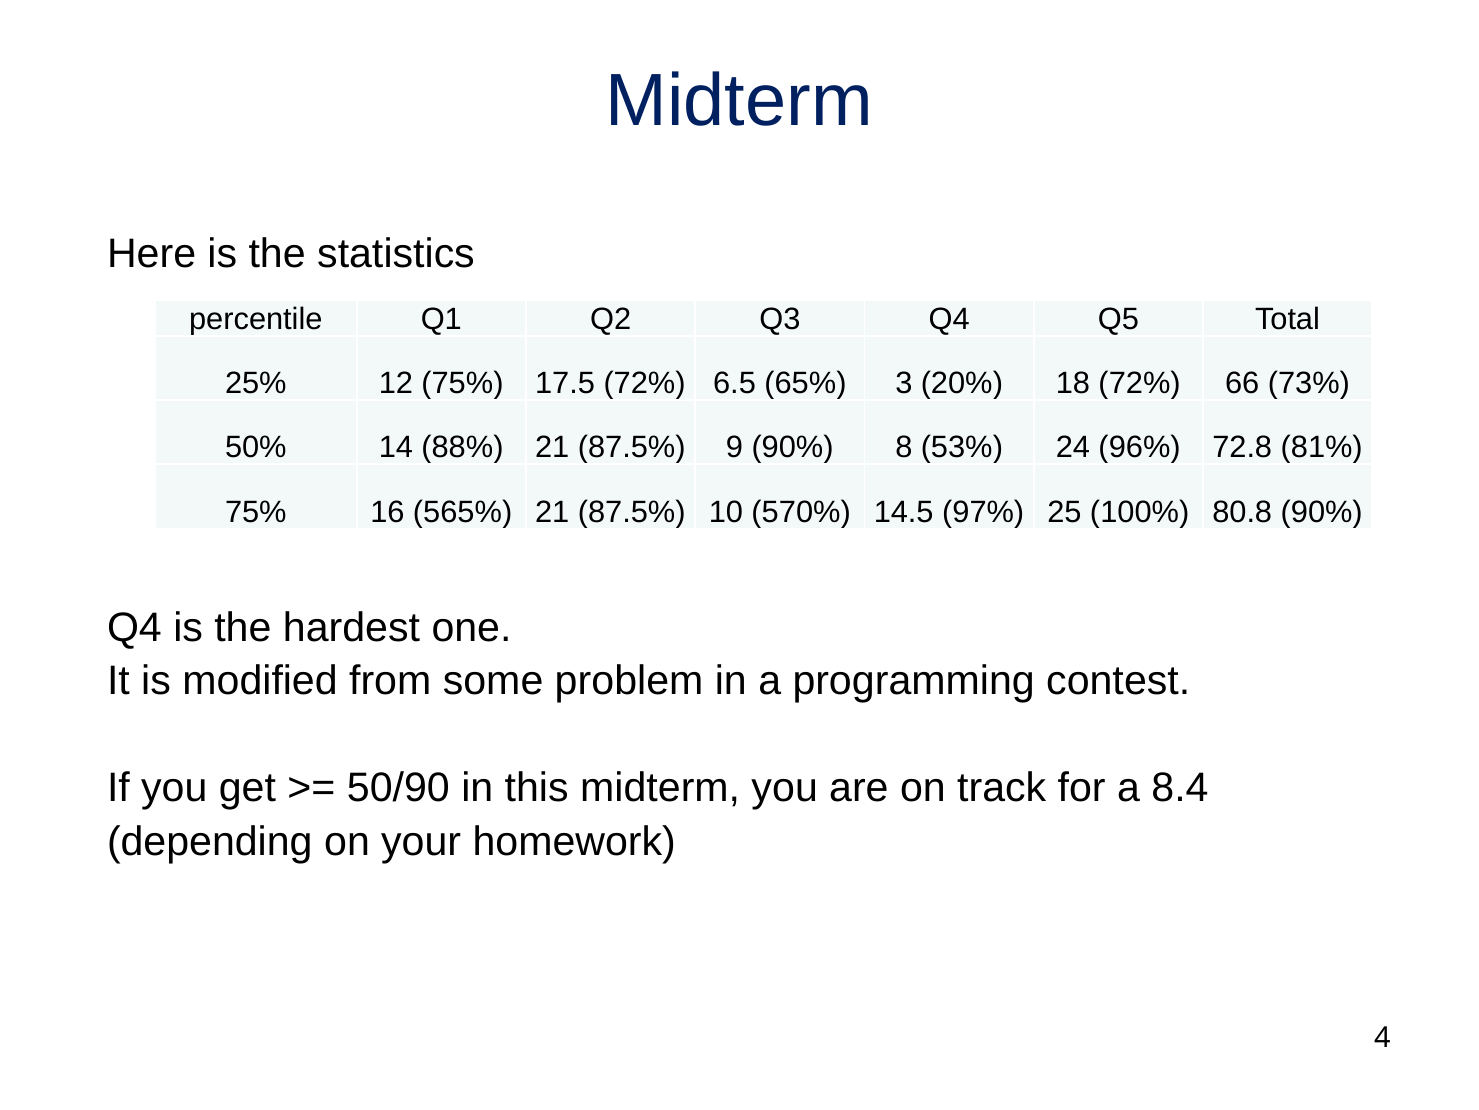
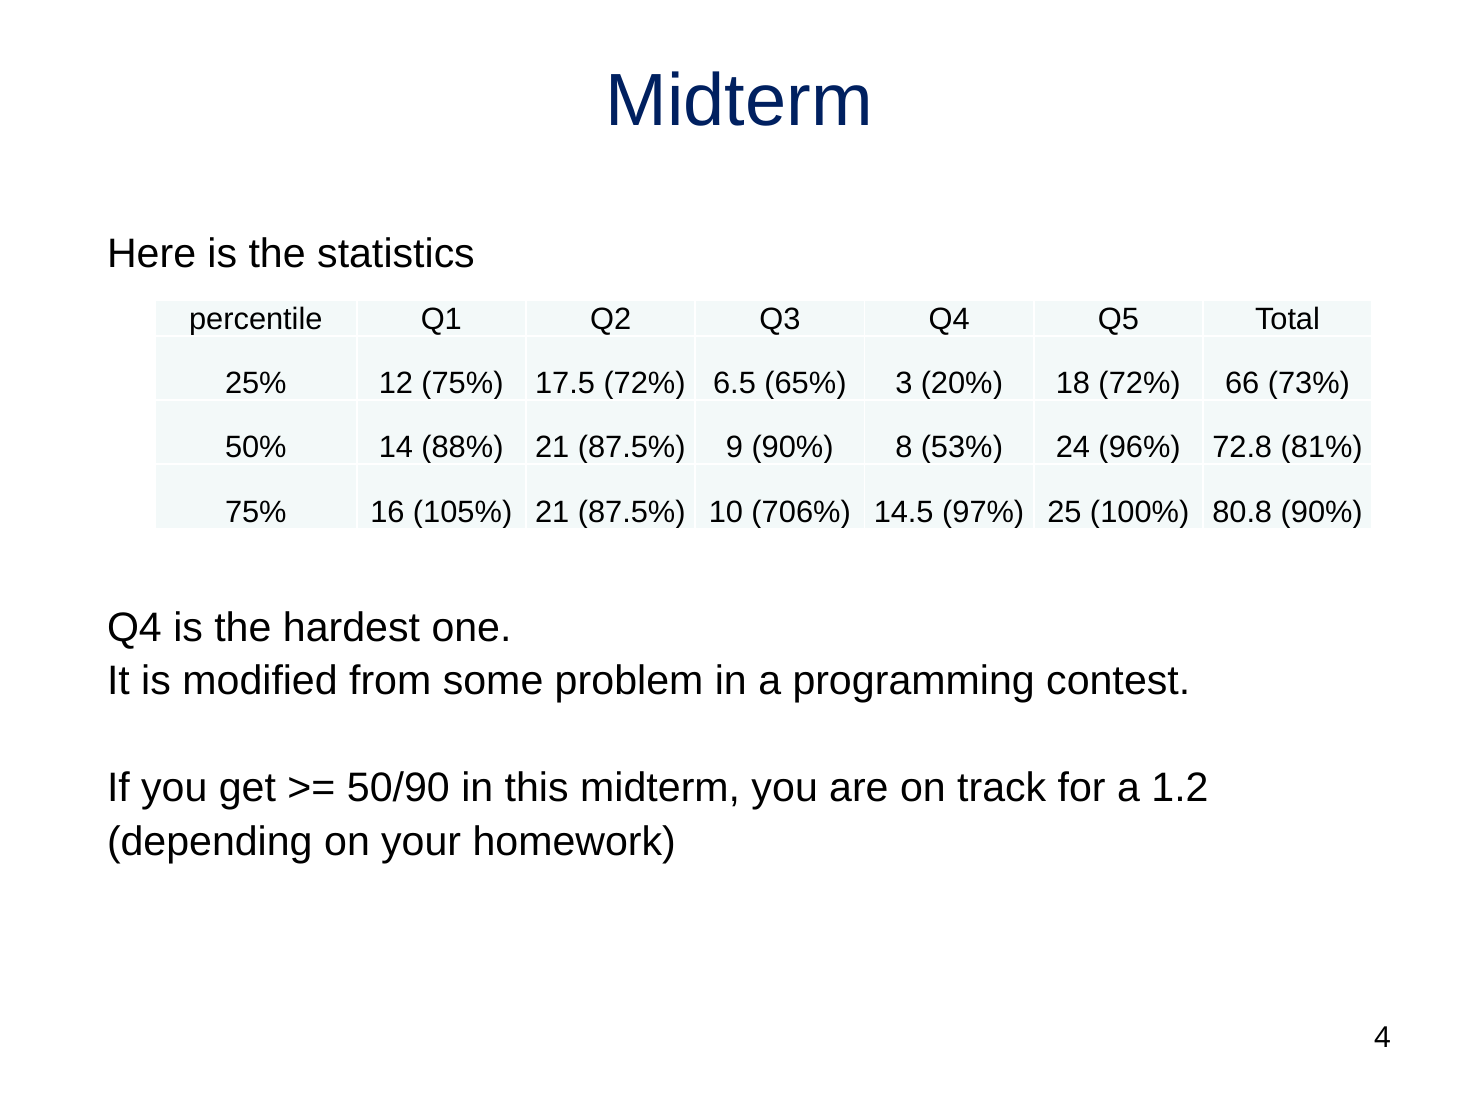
565%: 565% -> 105% (463, 512)
570%: 570% -> 706% (801, 512)
8.4: 8.4 -> 1.2 (1180, 788)
